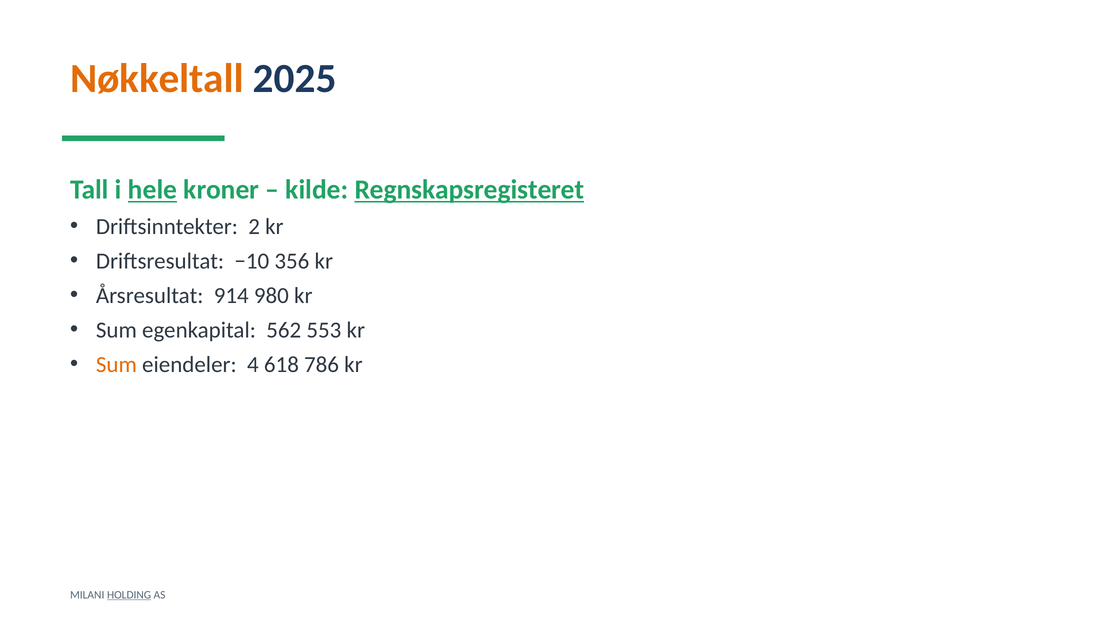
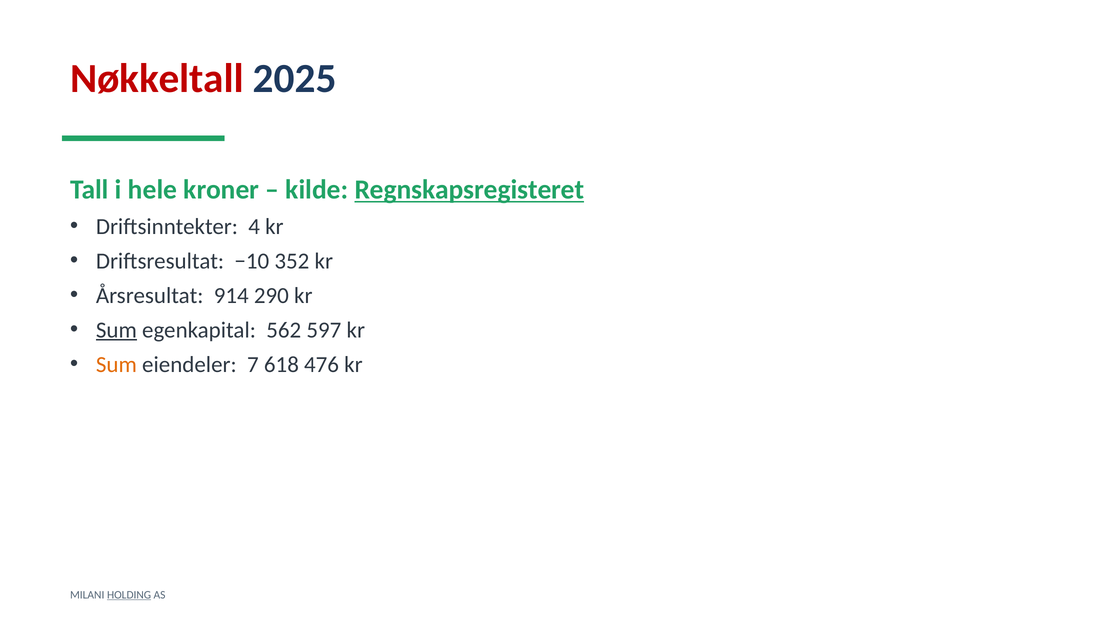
Nøkkeltall colour: orange -> red (157, 79)
hele underline: present -> none (153, 190)
2: 2 -> 4 (254, 227)
356: 356 -> 352 (292, 261)
980: 980 -> 290 (271, 296)
Sum underline: none -> present (116, 330)
553: 553 -> 597 (324, 330)
4: 4 -> 7 (253, 364)
786: 786 -> 476 (322, 364)
